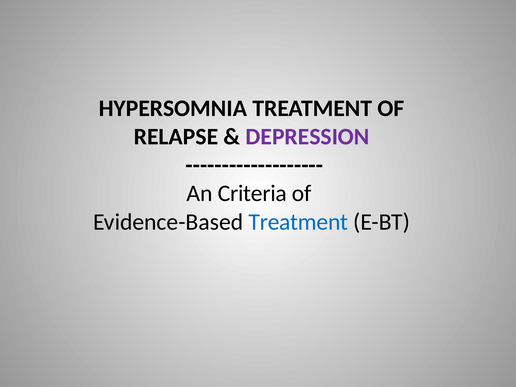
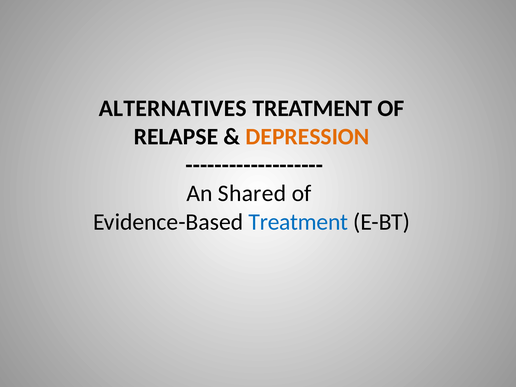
HYPERSOMNIA: HYPERSOMNIA -> ALTERNATIVES (173, 108)
DEPRESSION colour: purple -> orange (308, 137)
Criteria: Criteria -> Shared (252, 194)
